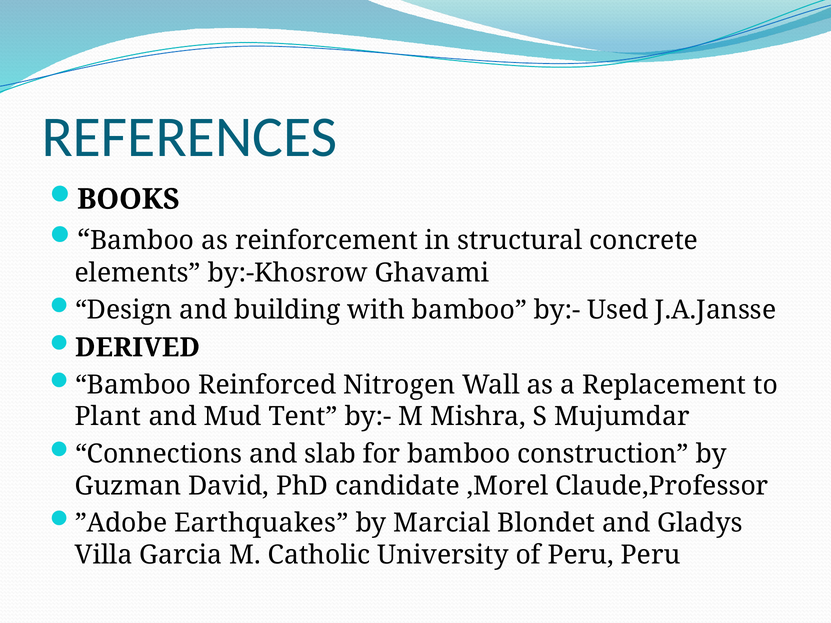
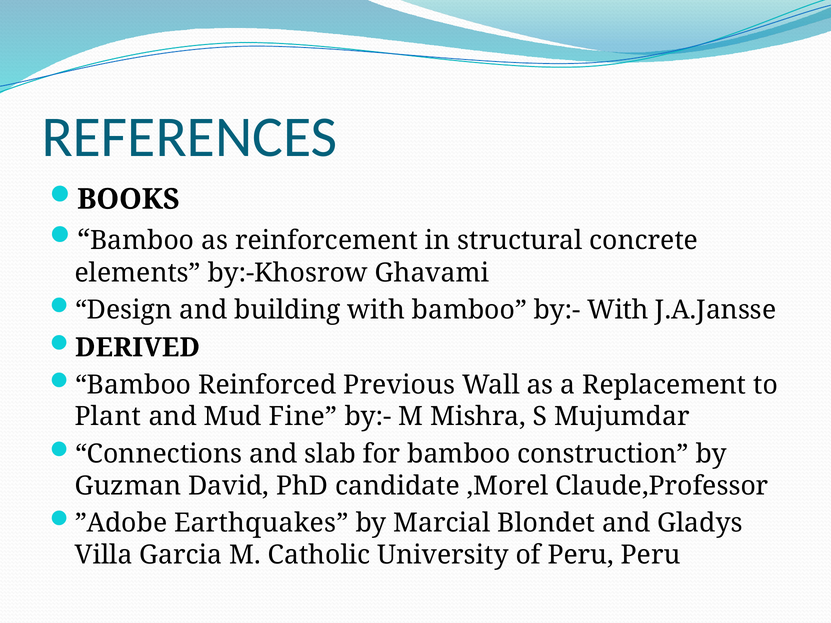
by:- Used: Used -> With (618, 310)
Nitrogen: Nitrogen -> Previous (399, 385)
Tent: Tent -> Fine (303, 417)
